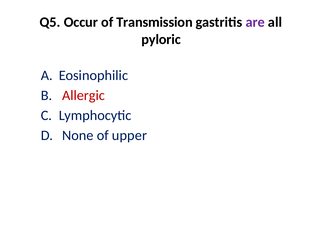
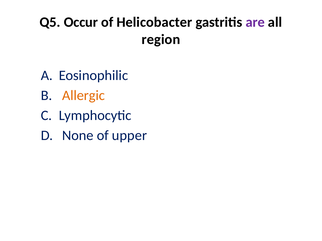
Transmission: Transmission -> Helicobacter (154, 22)
pyloric: pyloric -> region (161, 39)
Allergic colour: red -> orange (84, 96)
